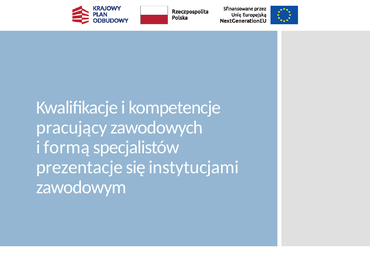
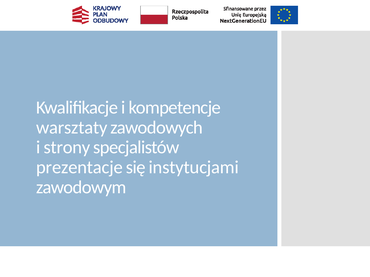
pracujący: pracujący -> warsztaty (72, 128)
formą: formą -> strony (67, 148)
